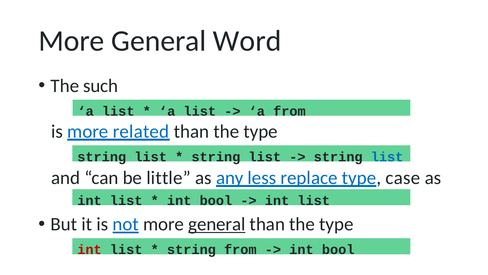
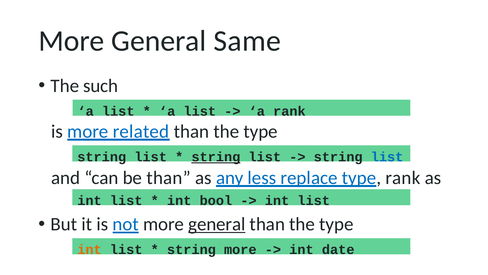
Word: Word -> Same (247, 41)
a from: from -> rank (289, 111)
string underline: none -> present (216, 157)
be little: little -> than (169, 178)
type case: case -> rank (403, 178)
int colour: red -> orange (90, 249)
string from: from -> more (240, 249)
bool: bool -> date (338, 249)
